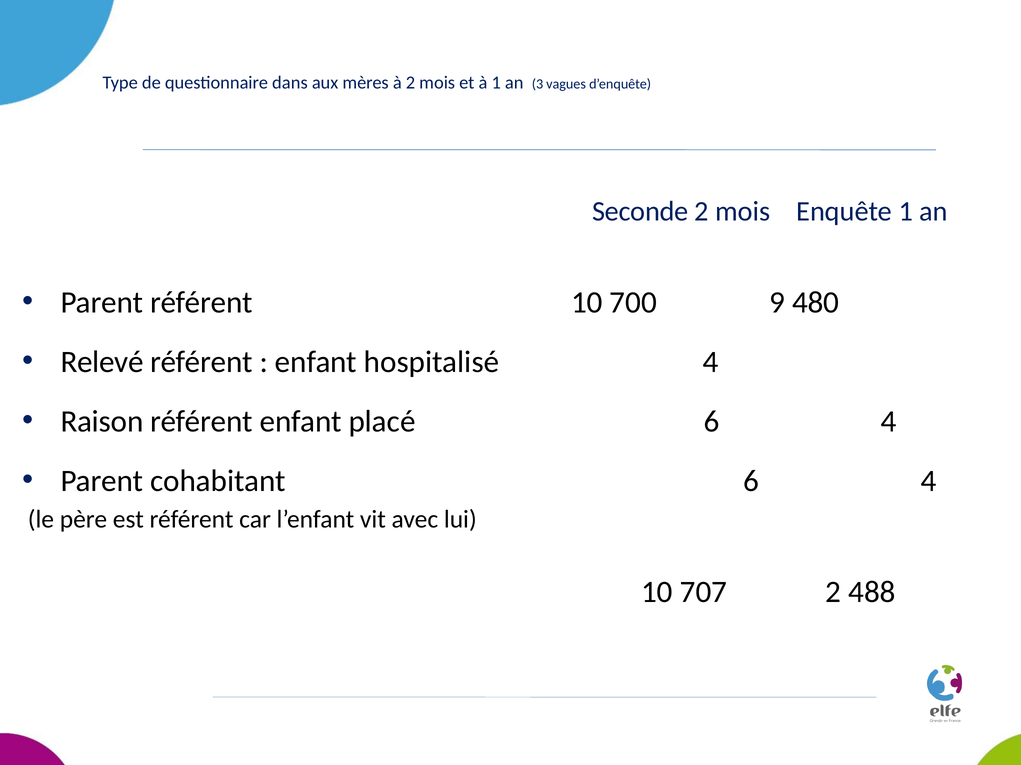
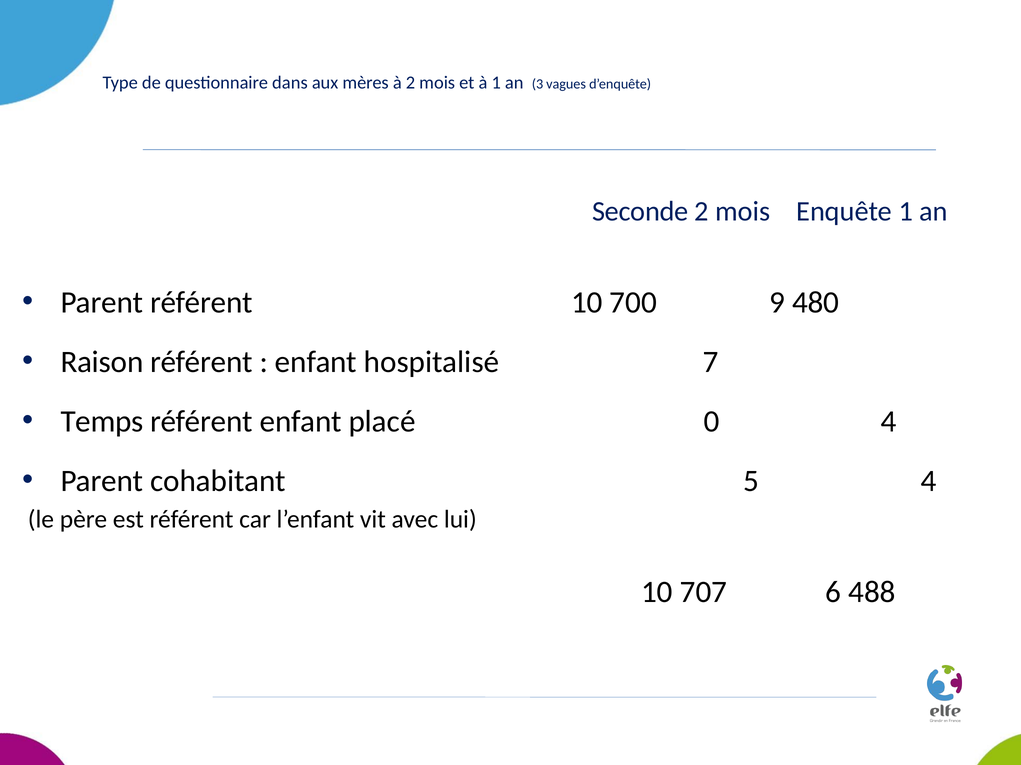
Relevé: Relevé -> Raison (102, 362)
hospitalisé 4: 4 -> 7 (711, 362)
Raison: Raison -> Temps (102, 422)
placé 6: 6 -> 0 (711, 422)
cohabitant 6: 6 -> 5 (751, 481)
707 2: 2 -> 6 (833, 592)
